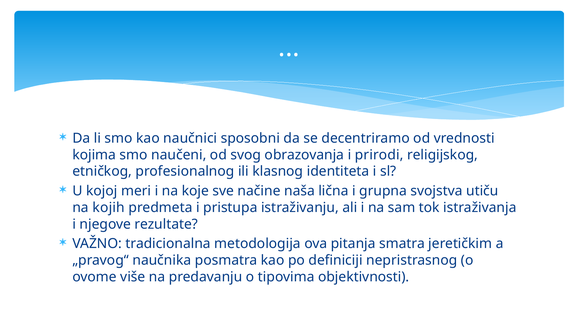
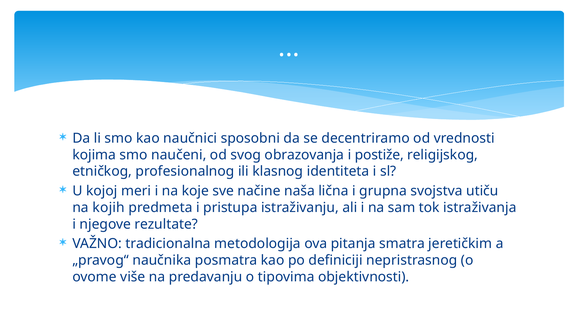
prirodi: prirodi -> postiže (379, 155)
